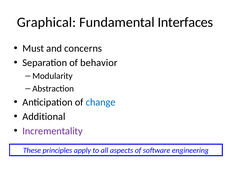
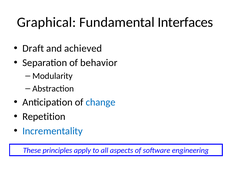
Must: Must -> Draft (33, 48)
concerns: concerns -> achieved (83, 48)
Additional: Additional -> Repetition (44, 116)
Incrementality colour: purple -> blue (53, 131)
